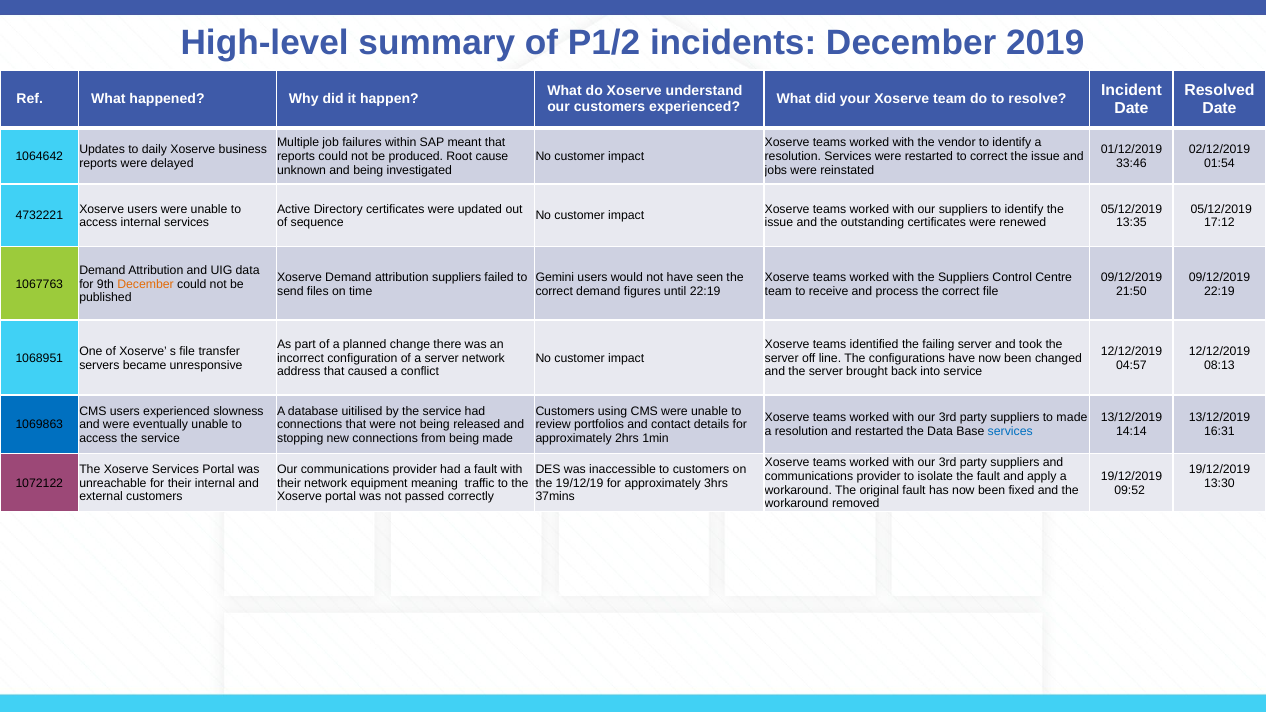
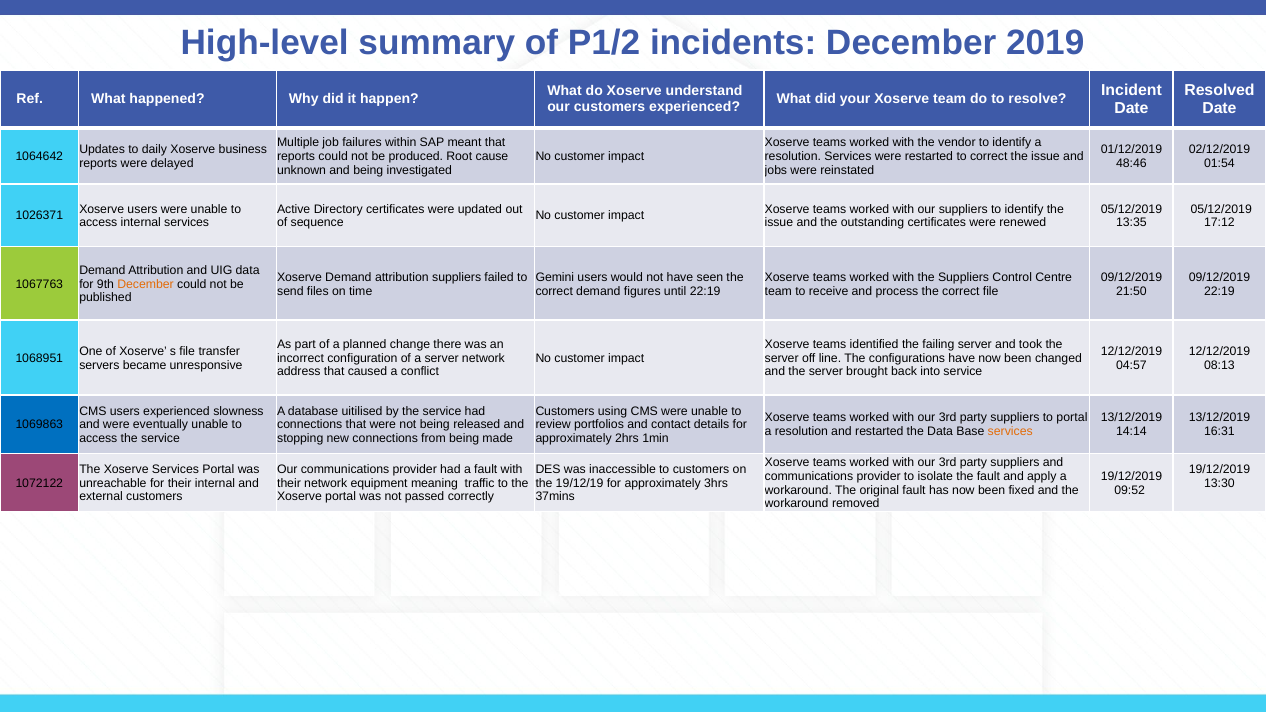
33:46: 33:46 -> 48:46 (1131, 163)
4732221: 4732221 -> 1026371 (39, 216)
to made: made -> portal (1072, 418)
services colour: blue -> orange (1010, 432)
